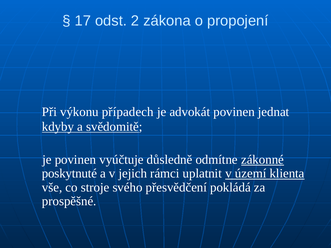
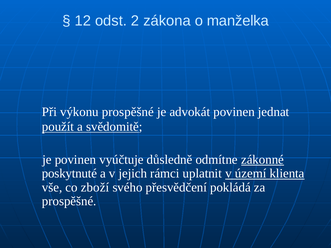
17: 17 -> 12 (83, 21)
propojení: propojení -> manželka (238, 21)
výkonu případech: případech -> prospěšné (128, 112)
kdyby: kdyby -> použít (58, 127)
stroje: stroje -> zboží (95, 187)
